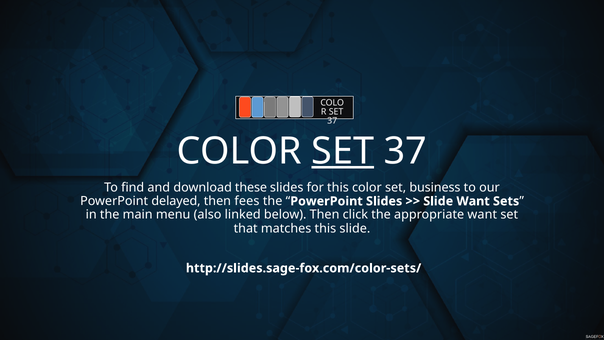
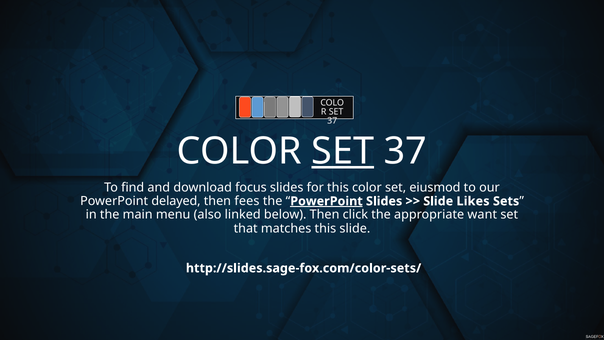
these: these -> focus (251, 187)
business: business -> eiusmod (435, 187)
PowerPoint underline: none -> present (326, 201)
Slide Want: Want -> Likes (473, 201)
